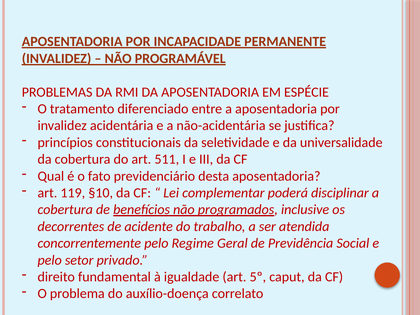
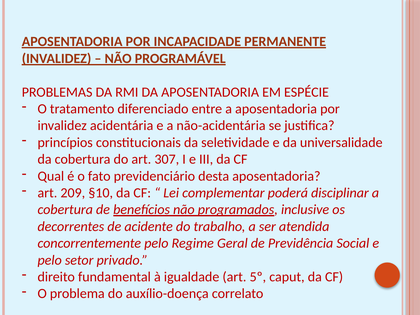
511: 511 -> 307 (167, 159)
119: 119 -> 209 (73, 193)
